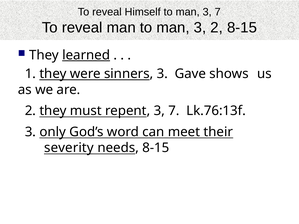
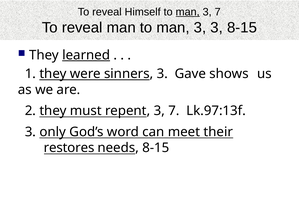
man underline: none -> present (188, 12)
3 2: 2 -> 3 (217, 28)
Lk.76:13f: Lk.76:13f -> Lk.97:13f (216, 111)
severity: severity -> restores (69, 148)
